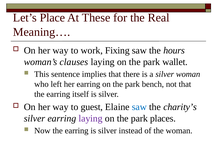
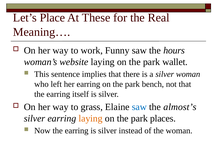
Fixing: Fixing -> Funny (117, 50)
clauses: clauses -> website (74, 62)
guest: guest -> grass (92, 107)
charity’s: charity’s -> almost’s (180, 107)
laying colour: purple -> orange (91, 119)
